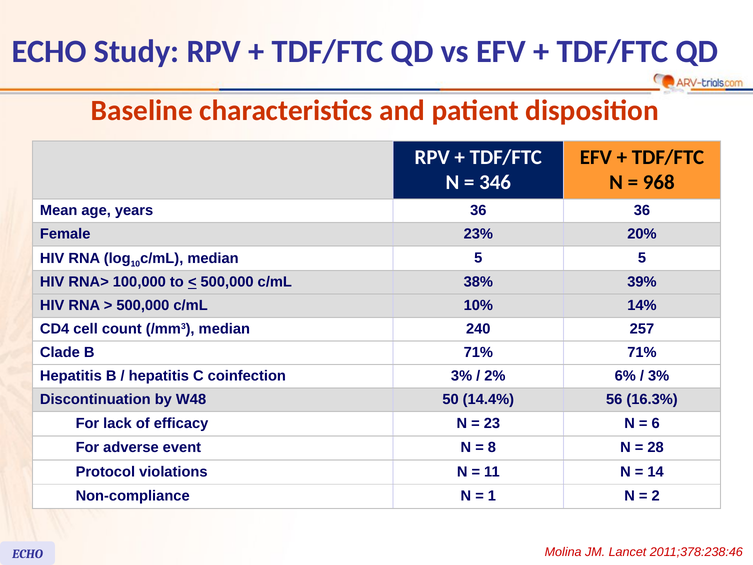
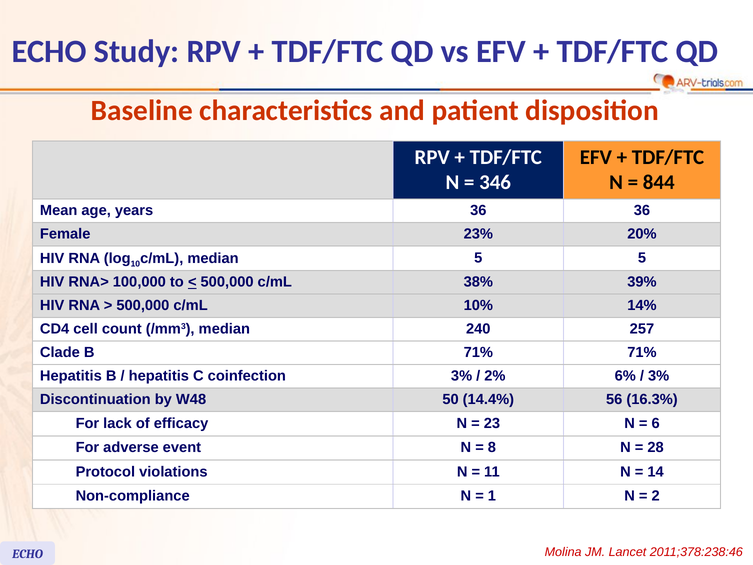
968: 968 -> 844 (659, 182)
